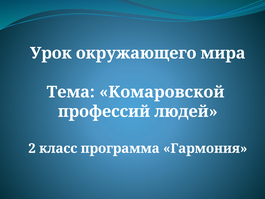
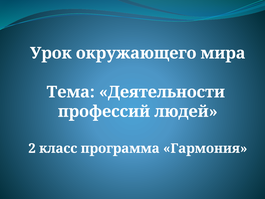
Комаровской: Комаровской -> Деятельности (162, 92)
